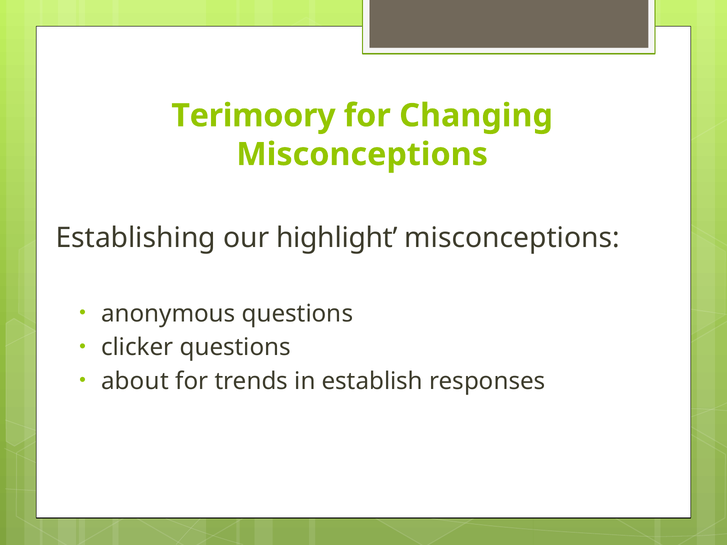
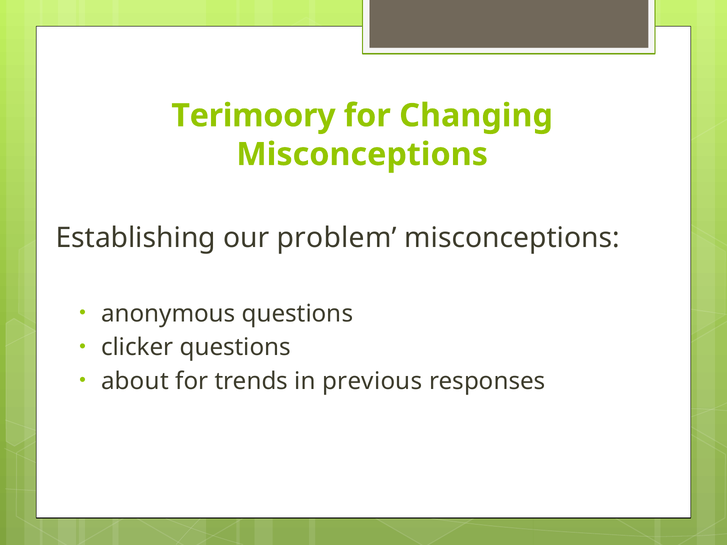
highlight: highlight -> problem (337, 238)
establish: establish -> previous (372, 381)
